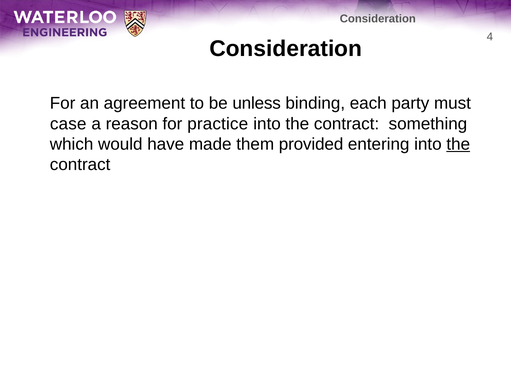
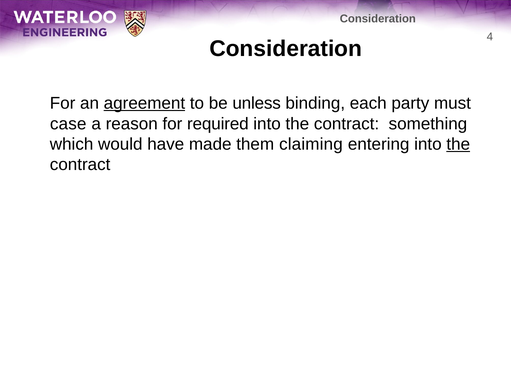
agreement underline: none -> present (144, 103)
practice: practice -> required (218, 124)
provided: provided -> claiming (311, 144)
